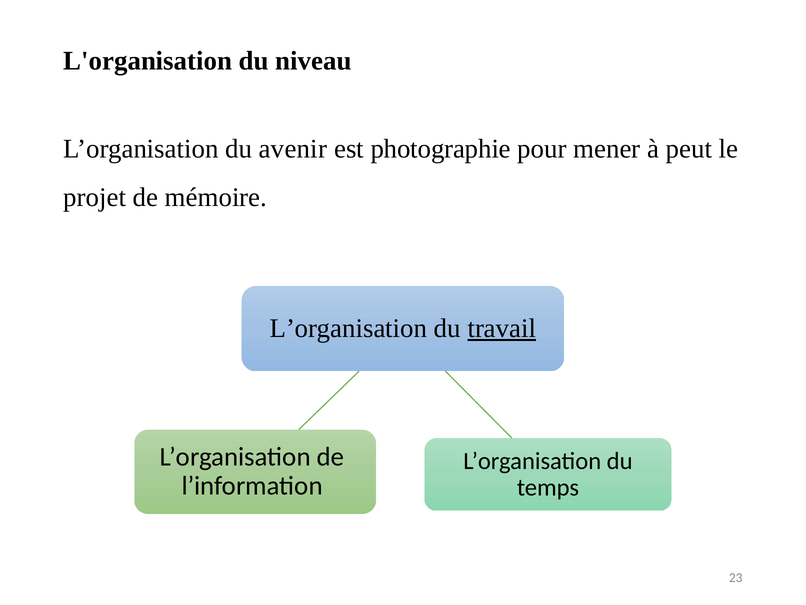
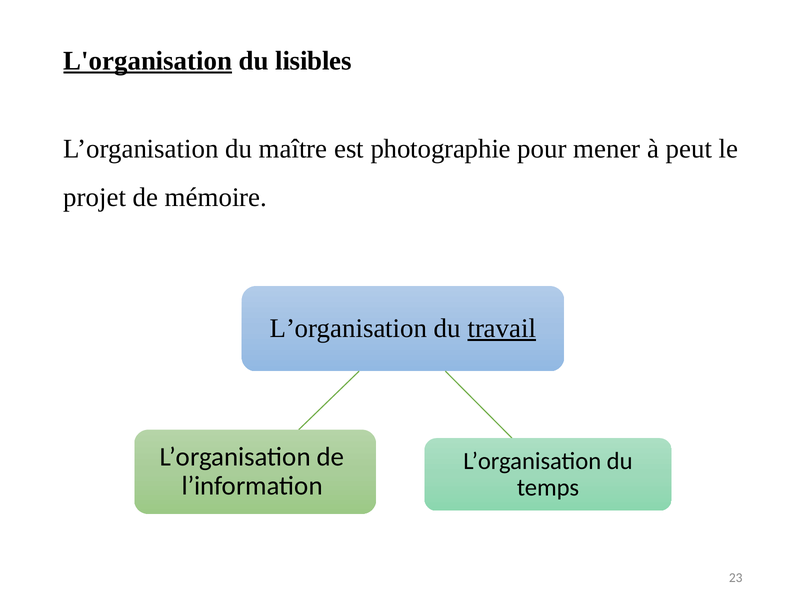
L'organisation underline: none -> present (148, 61)
niveau: niveau -> lisibles (314, 61)
avenir: avenir -> maître (293, 149)
